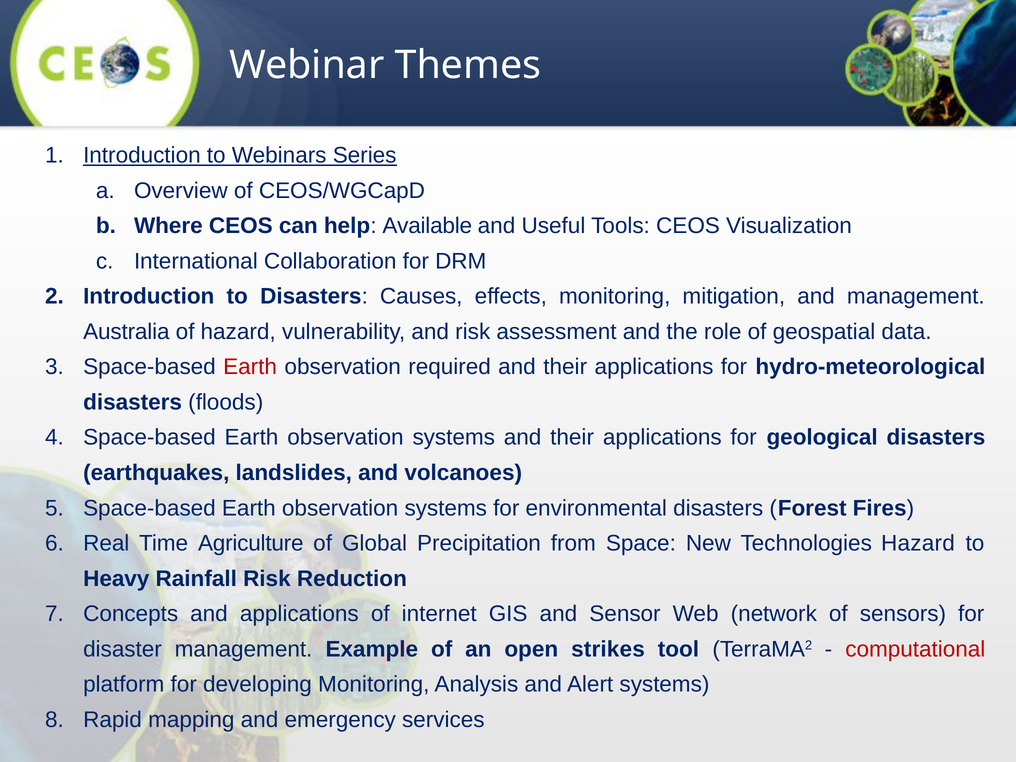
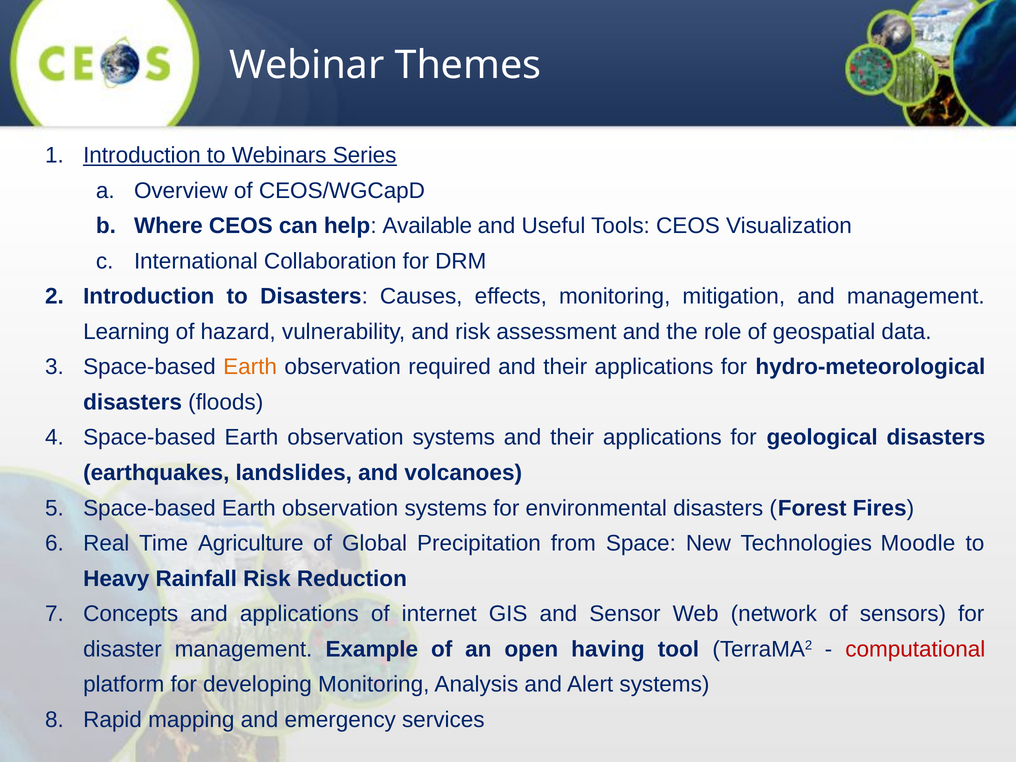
Australia: Australia -> Learning (126, 332)
Earth colour: red -> orange (250, 367)
Technologies Hazard: Hazard -> Moodle (918, 543)
strikes: strikes -> having (608, 649)
